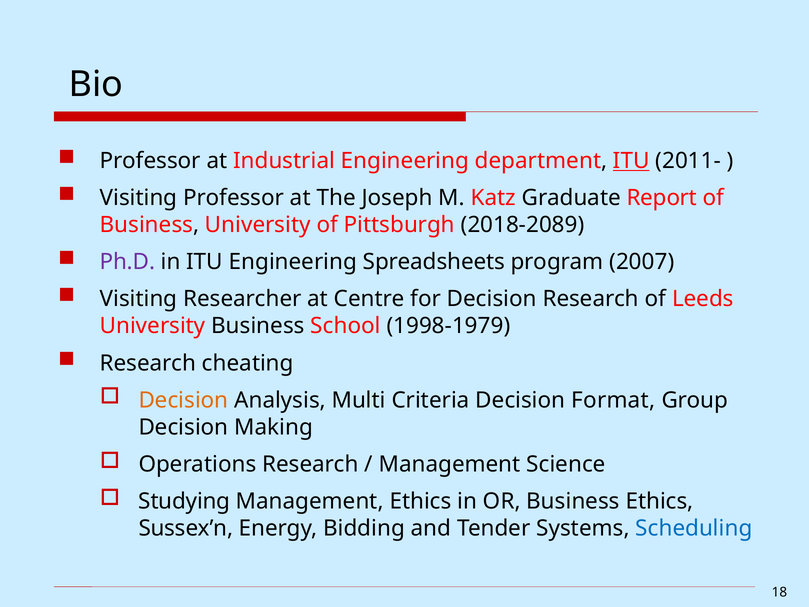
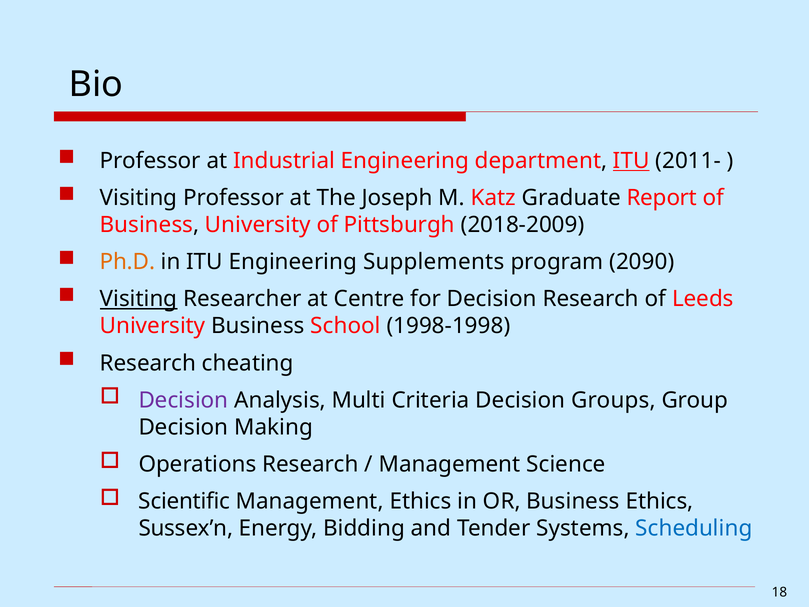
2018-2089: 2018-2089 -> 2018-2009 (523, 225)
Ph.D colour: purple -> orange (127, 262)
Spreadsheets: Spreadsheets -> Supplements (434, 262)
2007: 2007 -> 2090 (642, 262)
Visiting underline: none -> present (139, 299)
1998-1979: 1998-1979 -> 1998-1998 (448, 326)
Decision colour: orange -> purple (183, 400)
Format: Format -> Groups (613, 400)
Studying: Studying -> Scientific (184, 501)
